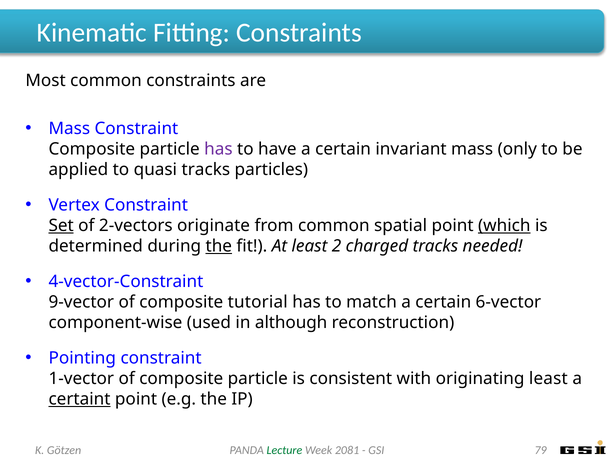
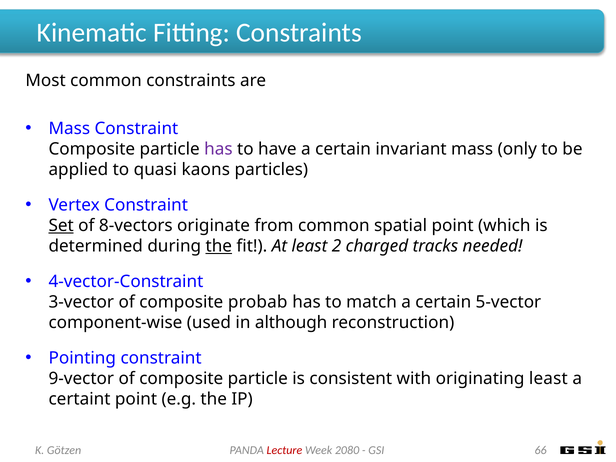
quasi tracks: tracks -> kaons (206, 170)
2-vectors: 2-vectors -> 8-vectors (136, 226)
which underline: present -> none (504, 226)
9-vector: 9-vector -> 3-vector (81, 302)
tutorial: tutorial -> probab (258, 302)
6-vector: 6-vector -> 5-vector (508, 302)
1-vector: 1-vector -> 9-vector (81, 379)
certaint underline: present -> none (79, 399)
Lecture colour: green -> red (284, 450)
2081: 2081 -> 2080 (347, 450)
79: 79 -> 66 (541, 450)
